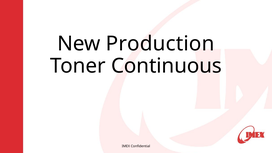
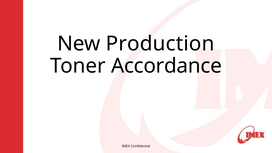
Continuous: Continuous -> Accordance (166, 66)
